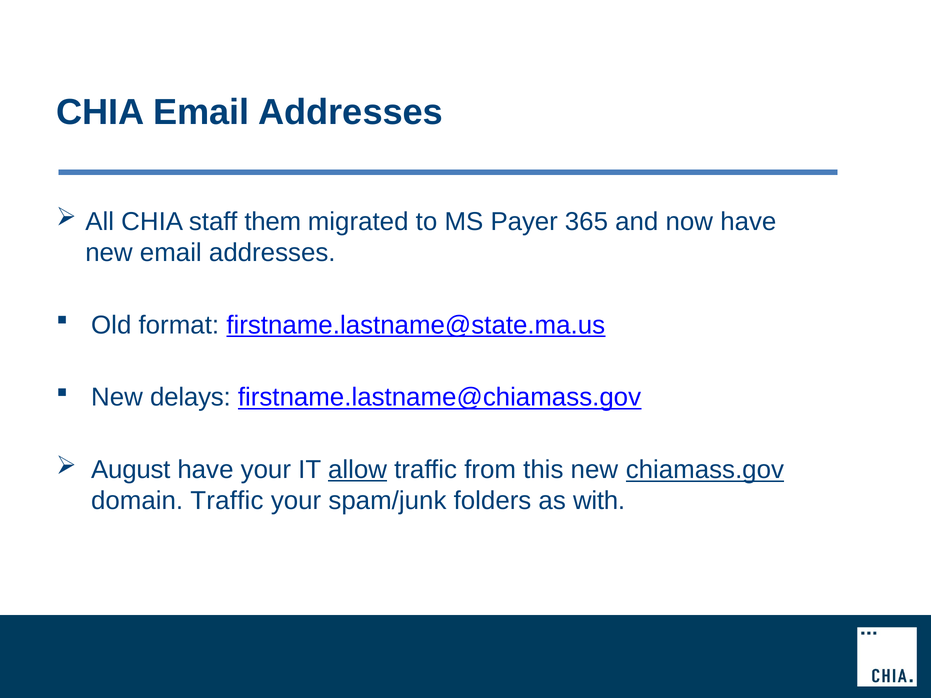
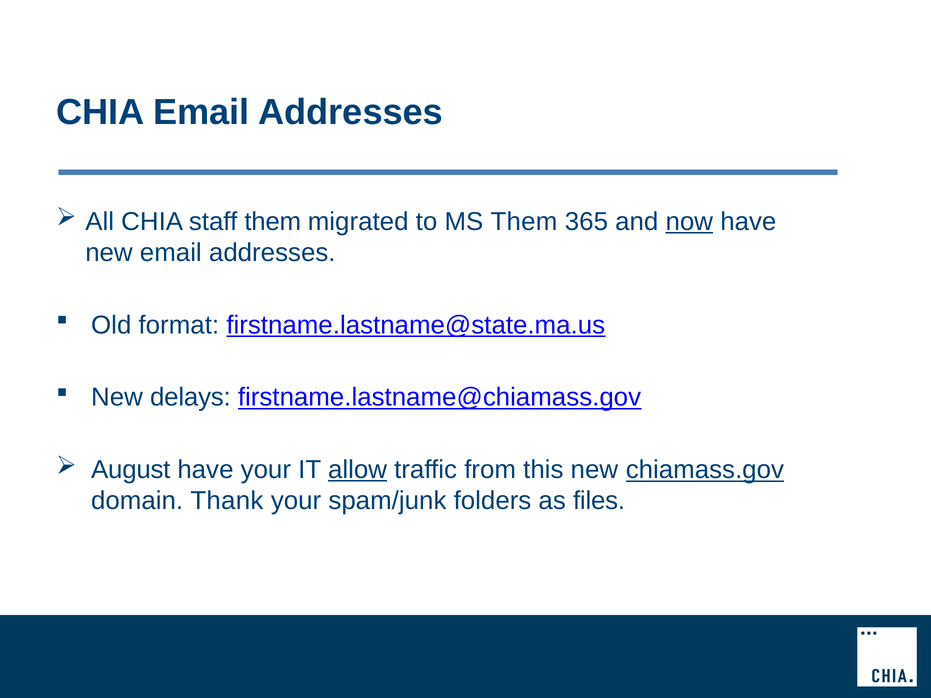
MS Payer: Payer -> Them (524, 222)
now underline: none -> present (689, 222)
domain Traffic: Traffic -> Thank (227, 501)
with: with -> files (599, 501)
